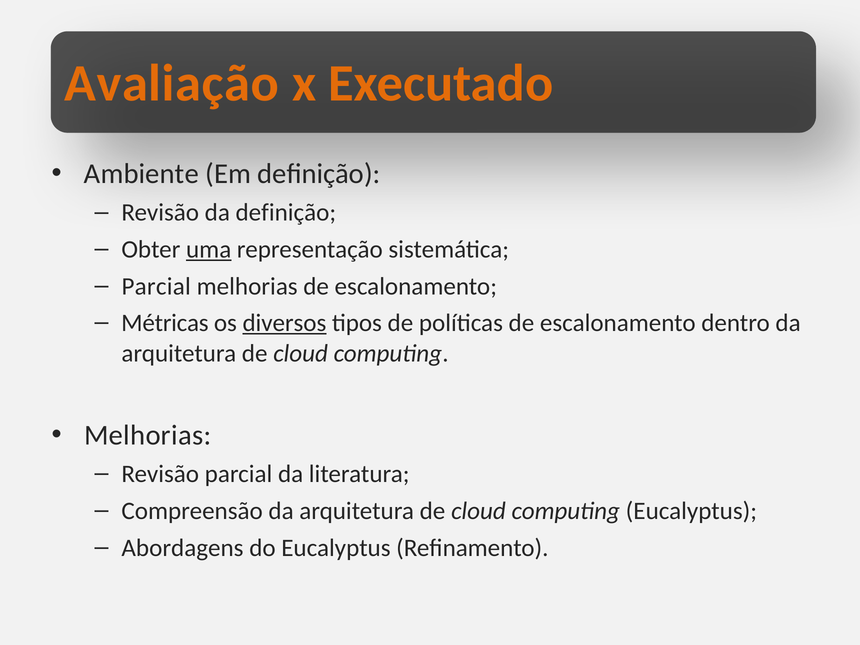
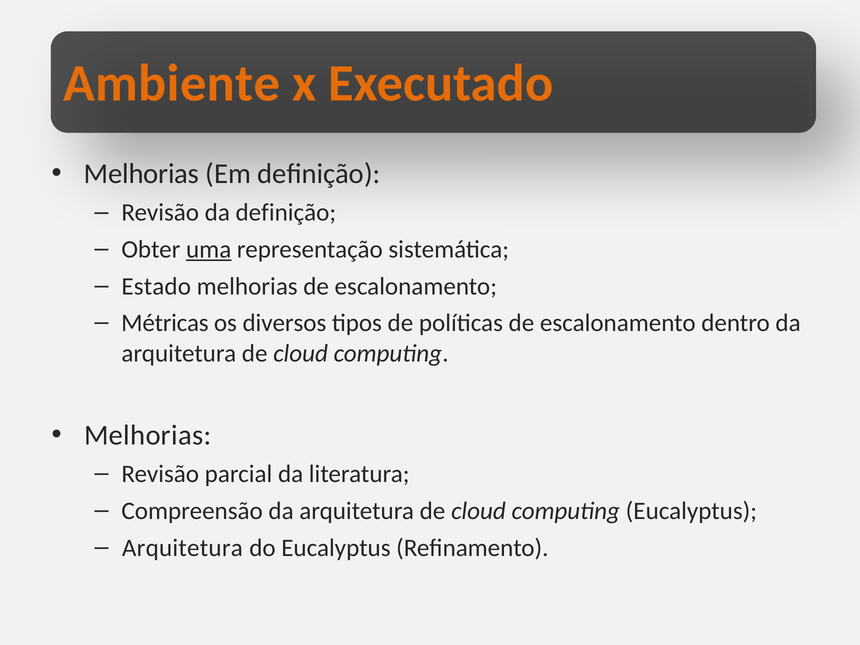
Avaliação: Avaliação -> Ambiente (172, 83)
Ambiente: Ambiente -> Melhorias (142, 174)
Parcial: Parcial -> Estado (156, 286)
diversos underline: present -> none (284, 323)
Abordagens: Abordagens -> Arquitetura (182, 548)
